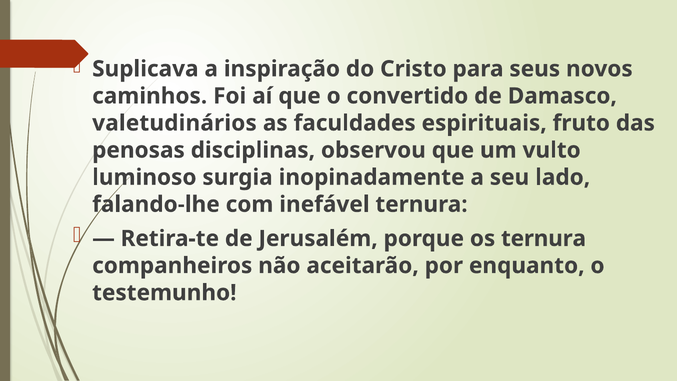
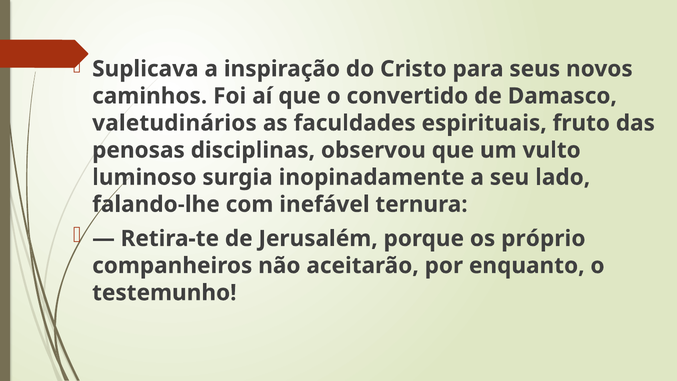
os ternura: ternura -> próprio (543, 238)
